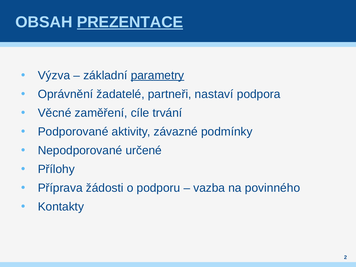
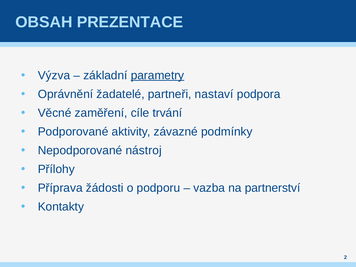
PREZENTACE underline: present -> none (130, 22)
určené: určené -> nástroj (144, 150)
povinného: povinného -> partnerství (273, 188)
